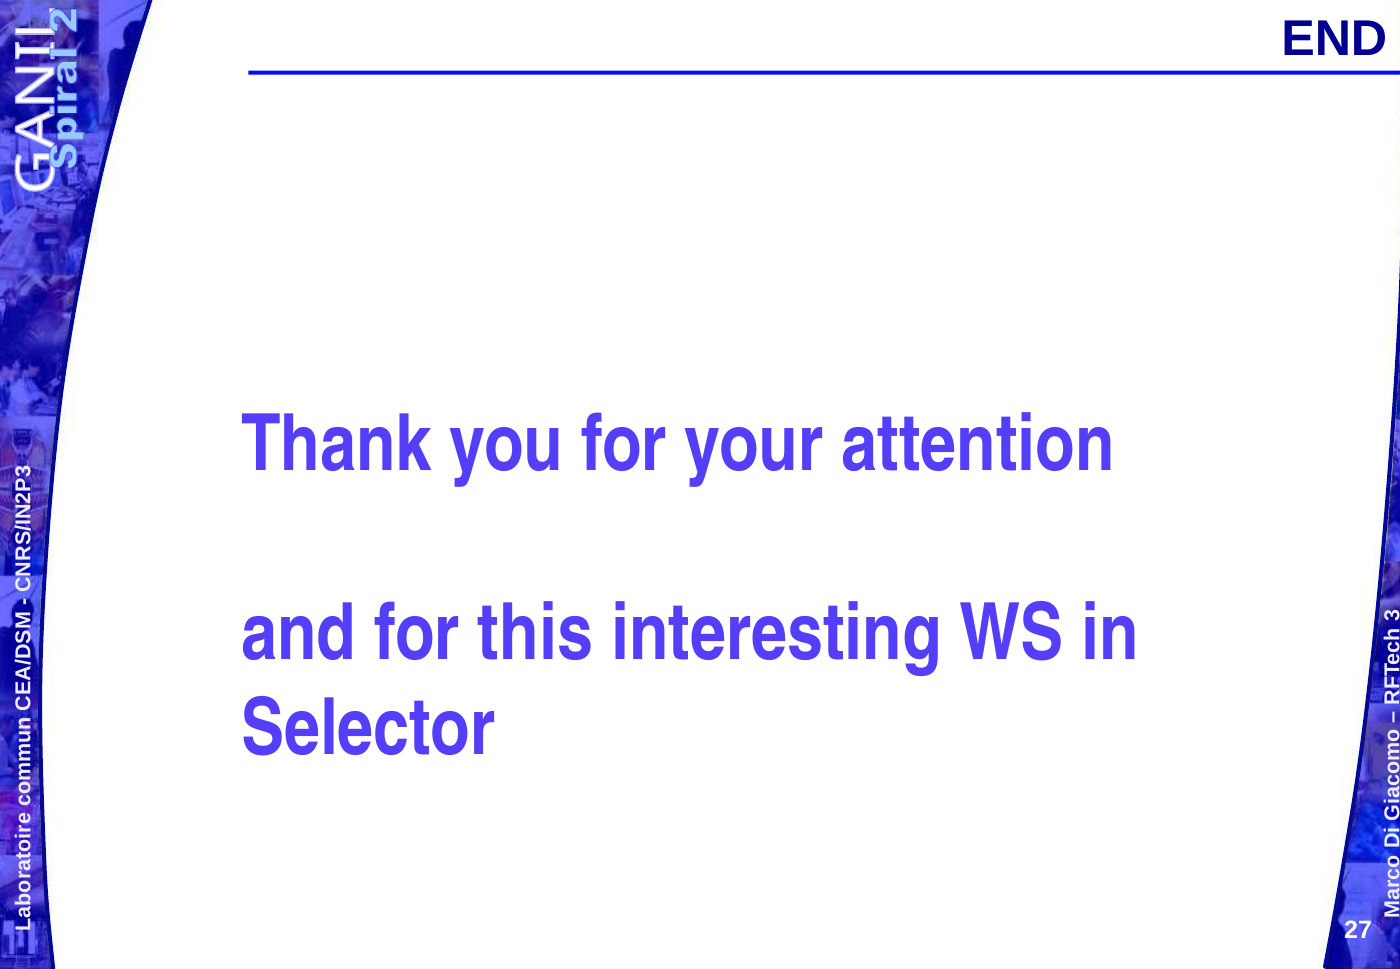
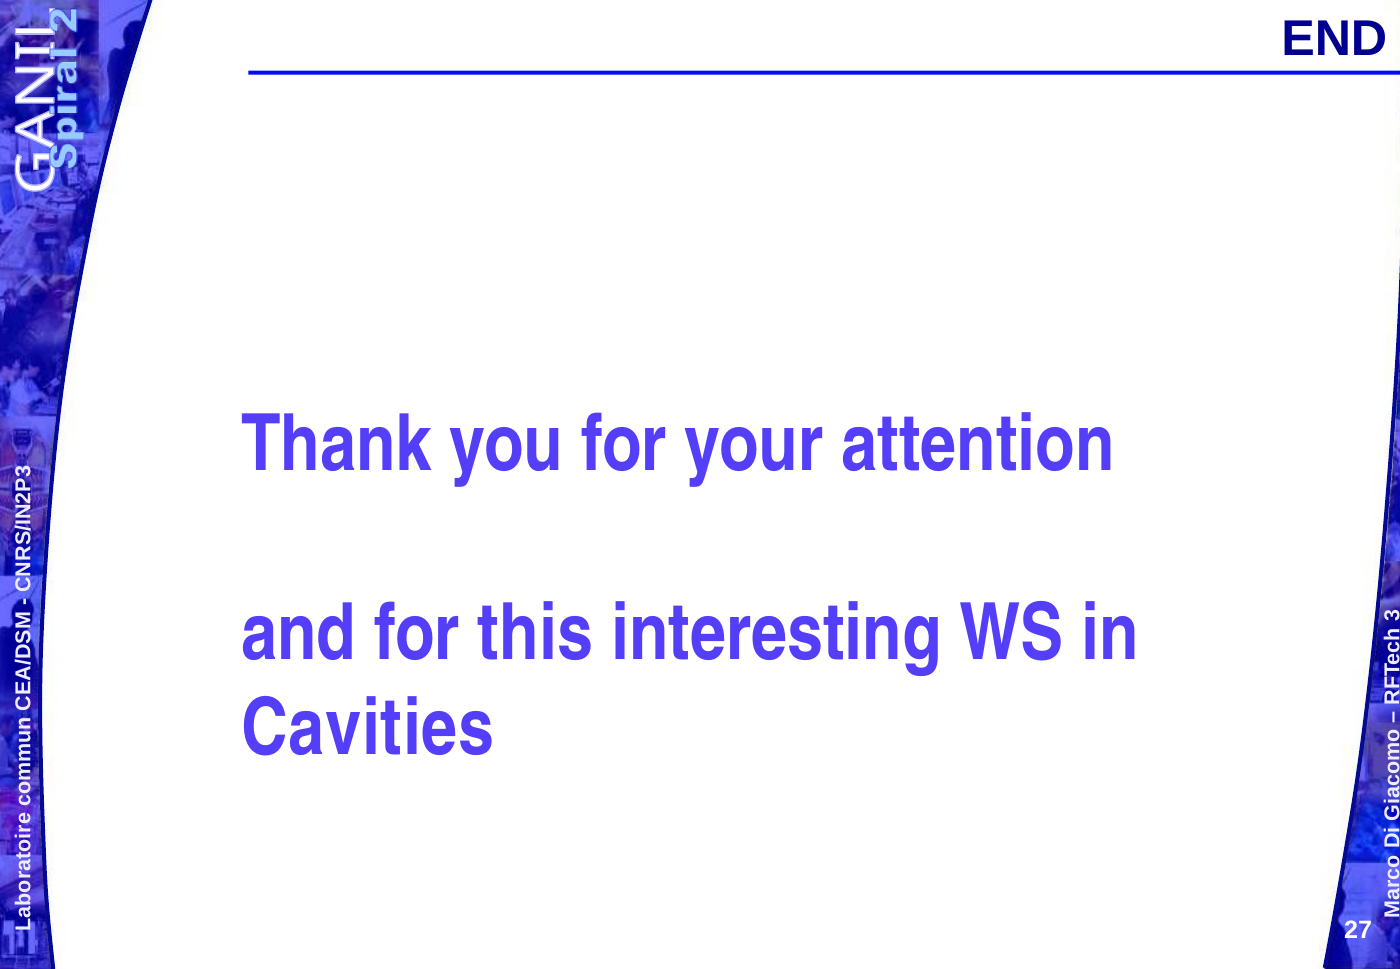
Selector: Selector -> Cavities (368, 729)
